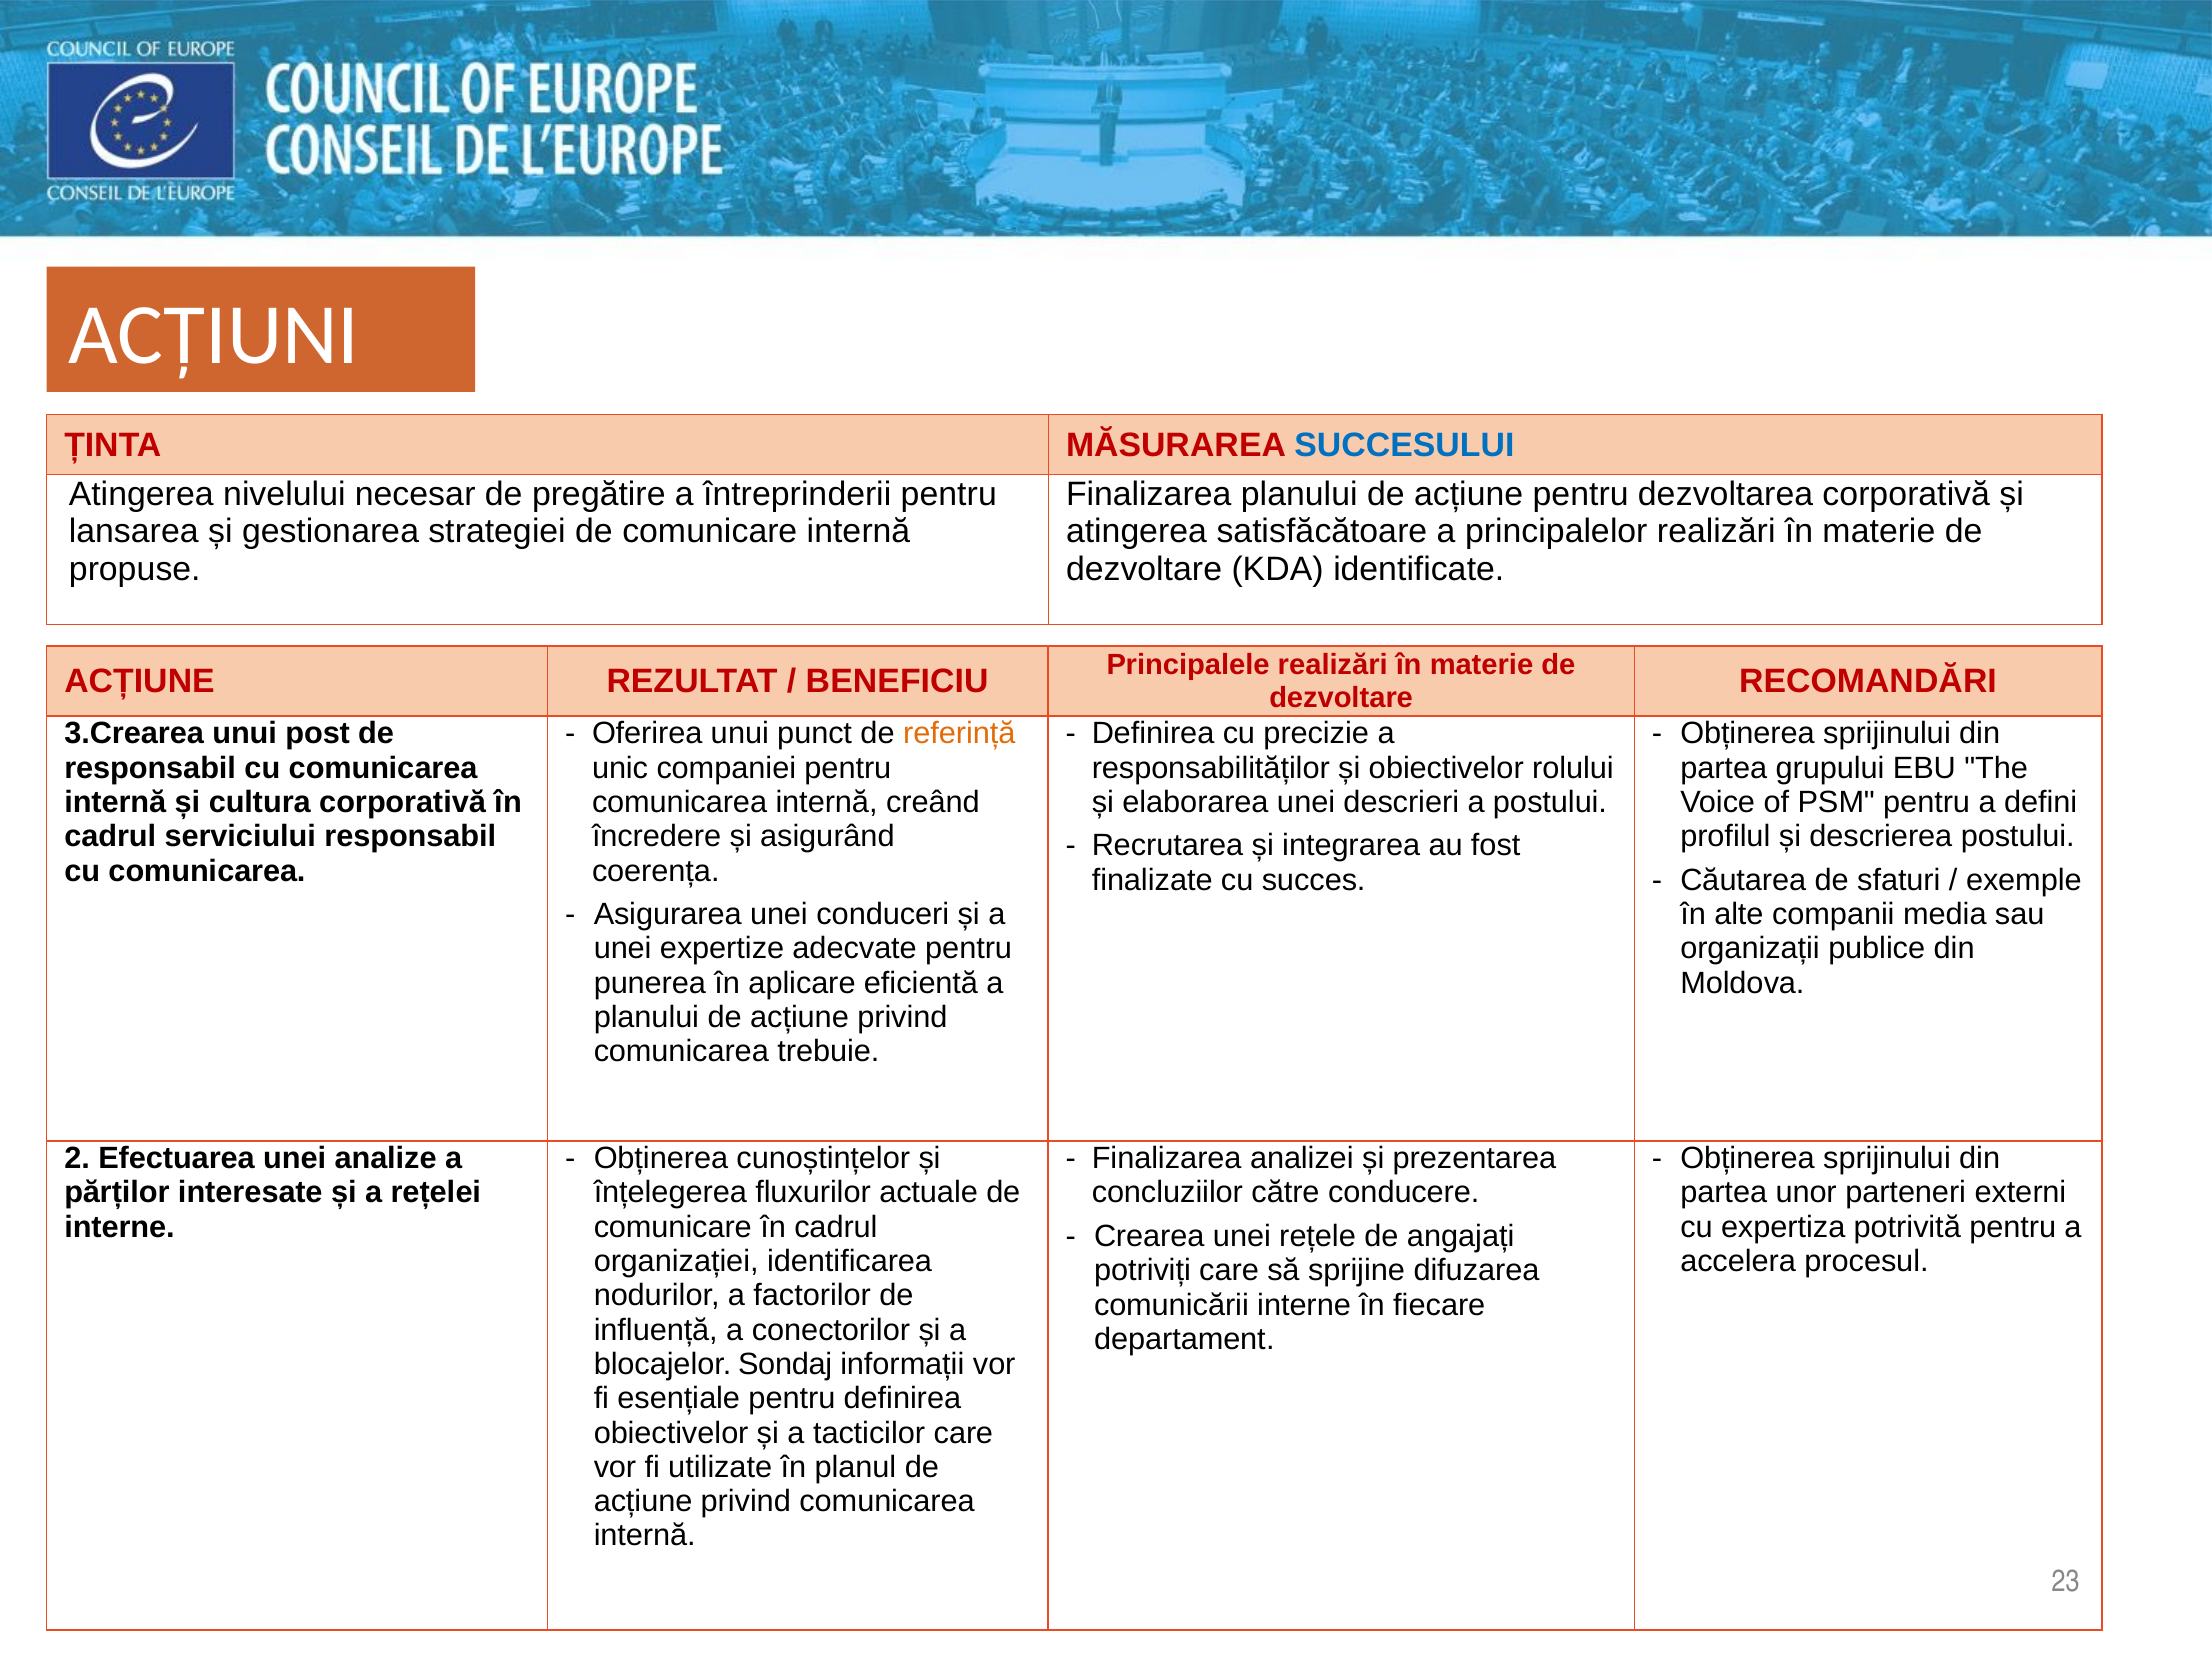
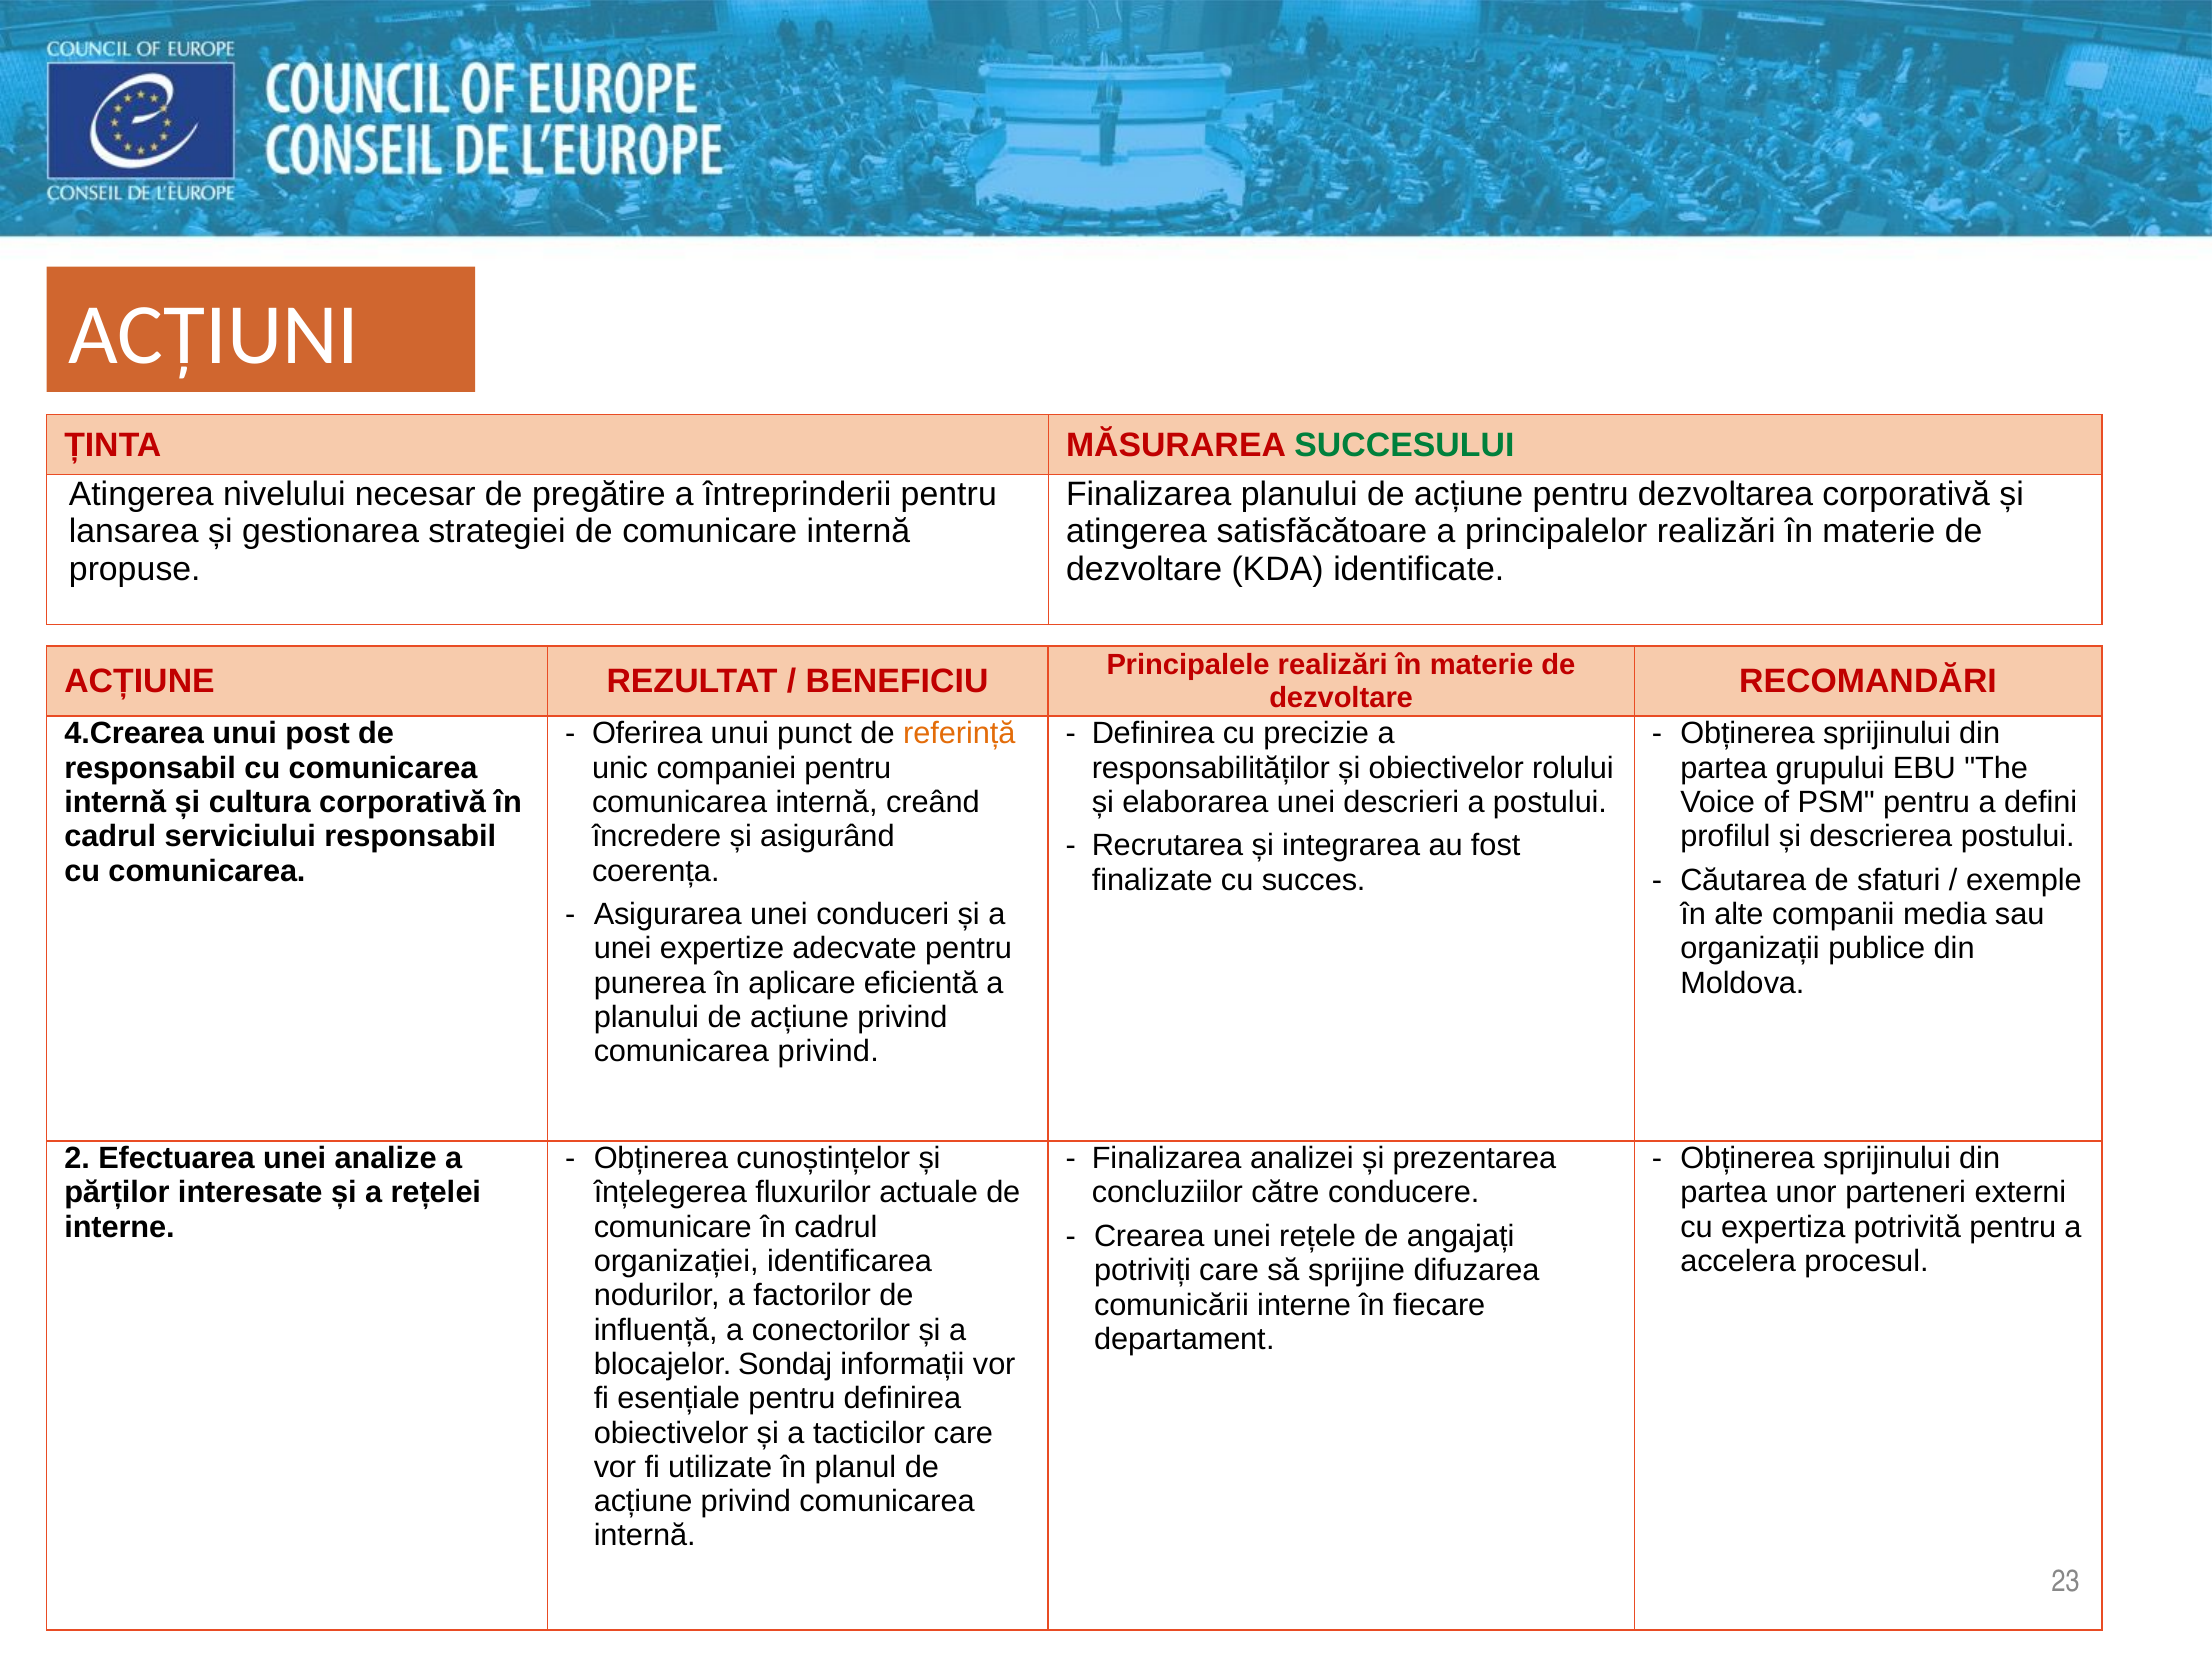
SUCCESULUI colour: blue -> green (1404, 445)
3.Crearea: 3.Crearea -> 4.Crearea (134, 734)
comunicarea trebuie: trebuie -> privind (828, 1052)
